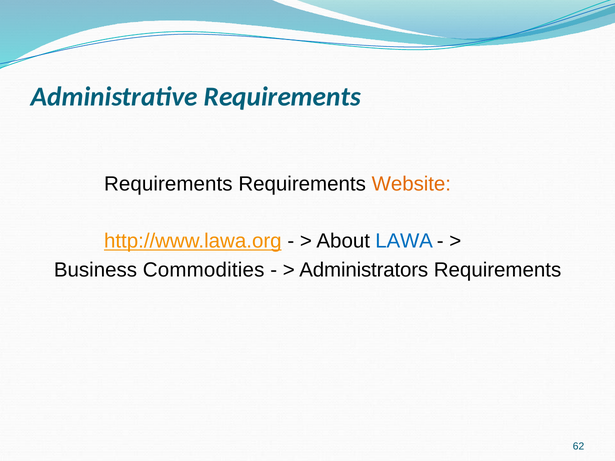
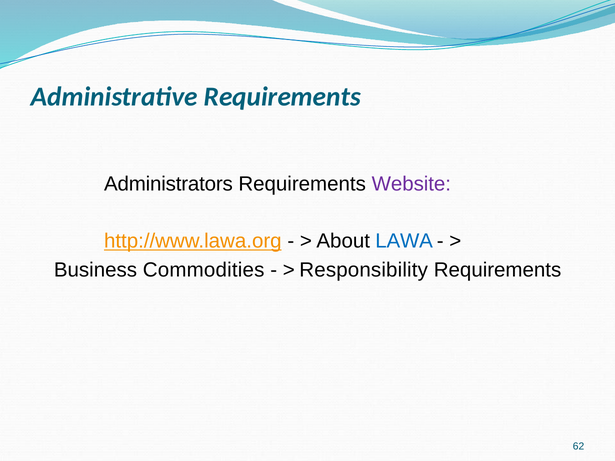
Requirements: Requirements -> Administrators (168, 184)
Website colour: orange -> purple (411, 184)
Administrators: Administrators -> Responsibility (364, 270)
